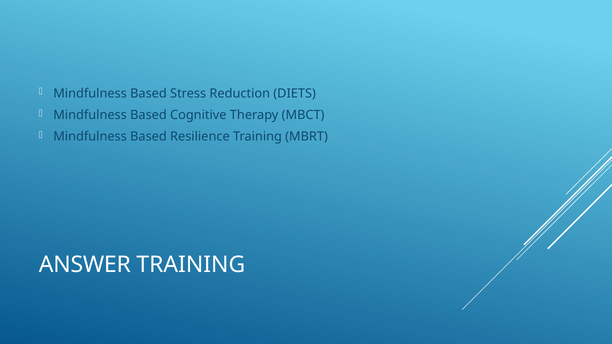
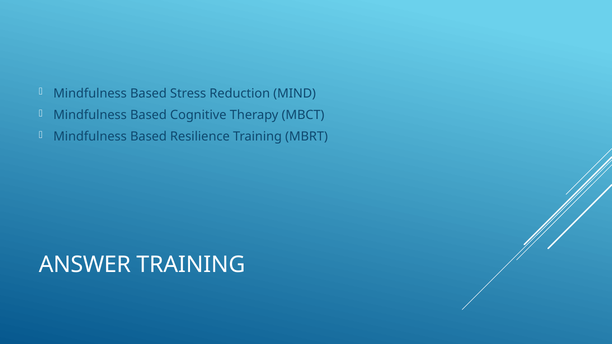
DIETS: DIETS -> MIND (295, 94)
